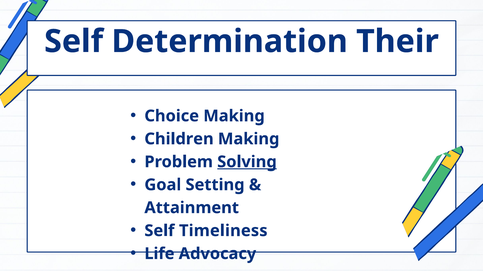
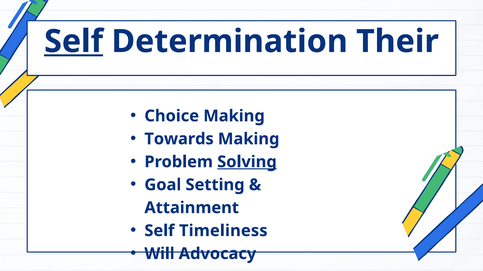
Self underline: none -> present (74, 42)
Children: Children -> Towards (179, 139)
Life: Life -> Will (159, 254)
